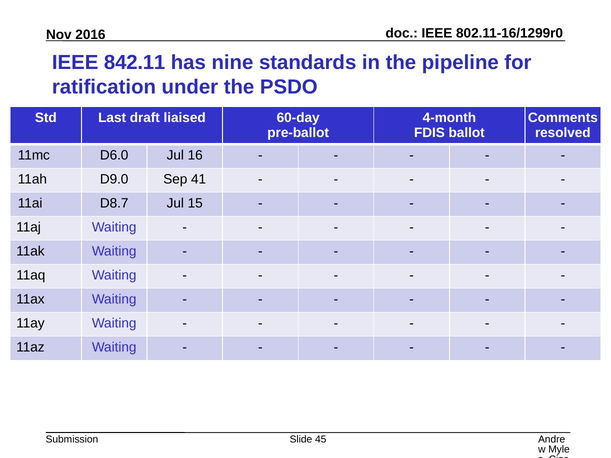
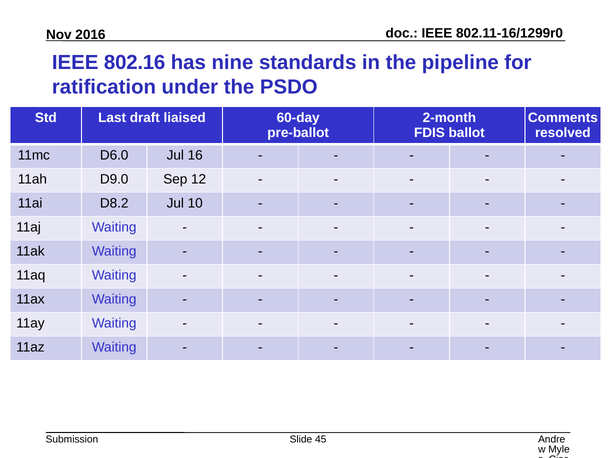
842.11: 842.11 -> 802.16 (135, 63)
4-month: 4-month -> 2-month (449, 118)
41: 41 -> 12 (199, 179)
D8.7: D8.7 -> D8.2 (114, 203)
15: 15 -> 10 (195, 203)
